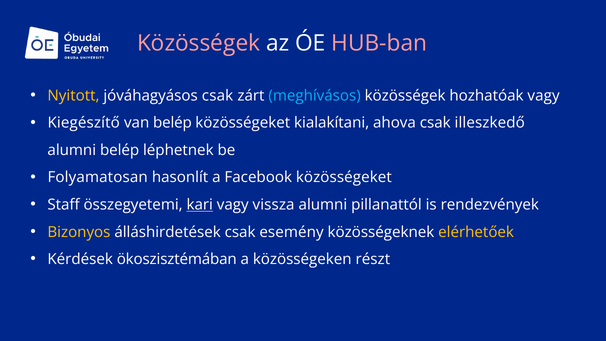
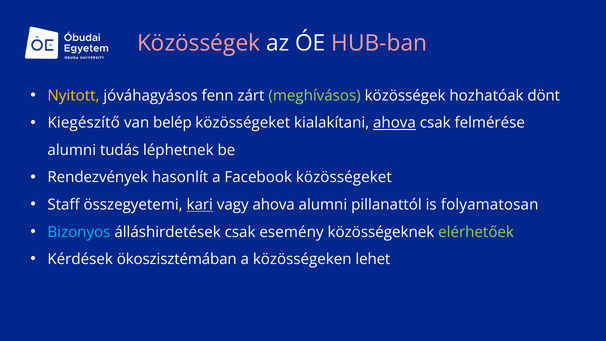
jóváhagyásos csak: csak -> fenn (218, 96)
meghívásos colour: light blue -> light green (315, 96)
hozhatóak vagy: vagy -> dönt (544, 96)
ahova underline: none -> present (394, 123)
illeszkedő: illeszkedő -> felmérése (490, 123)
alumni belép: belép -> tudás (120, 150)
Folyamatosan: Folyamatosan -> Rendezvények (98, 177)
vagy vissza: vissza -> ahova (274, 205)
rendezvények: rendezvények -> folyamatosan (490, 205)
Bizonyos colour: yellow -> light blue (79, 232)
elérhetőek colour: yellow -> light green (476, 232)
részt: részt -> lehet (373, 259)
